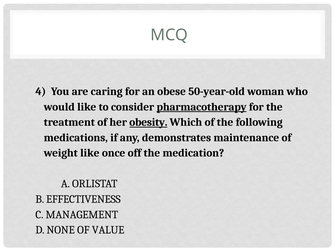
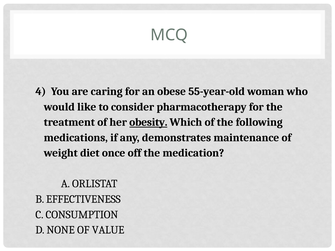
50-year-old: 50-year-old -> 55-year-old (217, 92)
pharmacotherapy underline: present -> none (202, 107)
weight like: like -> diet (90, 153)
MANAGEMENT: MANAGEMENT -> CONSUMPTION (82, 215)
